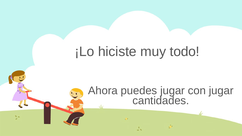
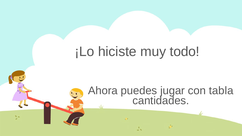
con jugar: jugar -> tabla (221, 91)
